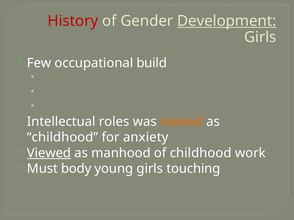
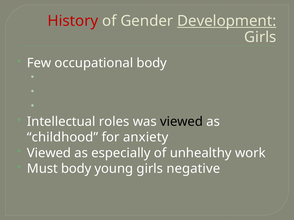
occupational build: build -> body (152, 63)
viewed colour: orange -> black (182, 122)
Viewed underline: present -> none (49, 153)
manhood: manhood -> especially (121, 153)
of childhood: childhood -> unhealthy (201, 153)
touching: touching -> negative (193, 169)
